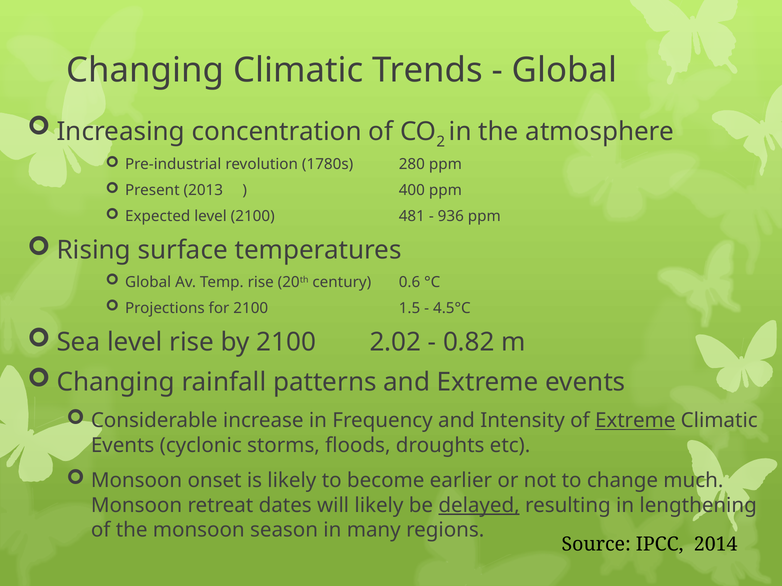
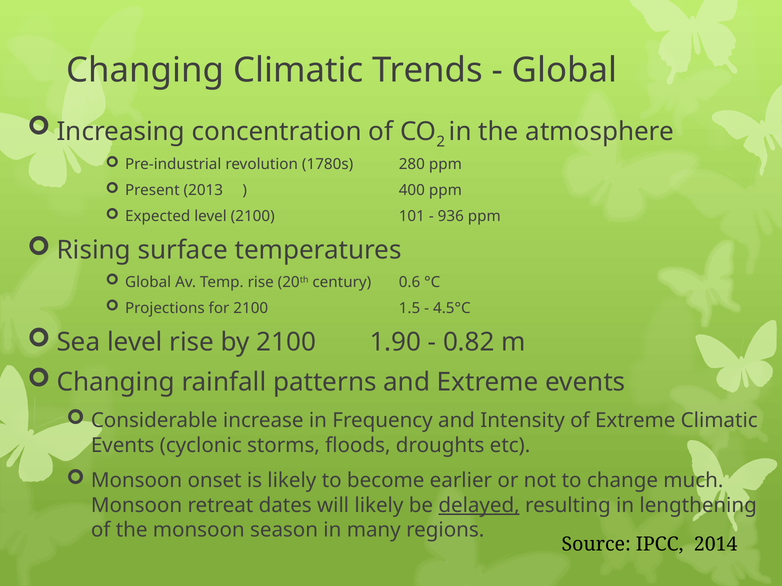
481: 481 -> 101 (412, 216)
2.02: 2.02 -> 1.90 (395, 342)
Extreme underline: present -> none (635, 421)
